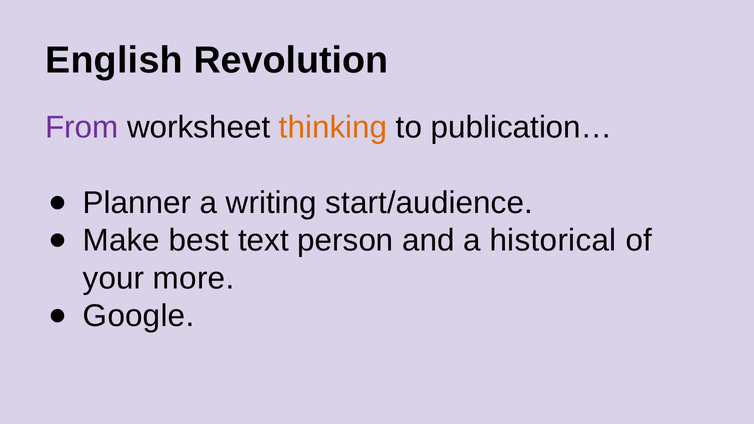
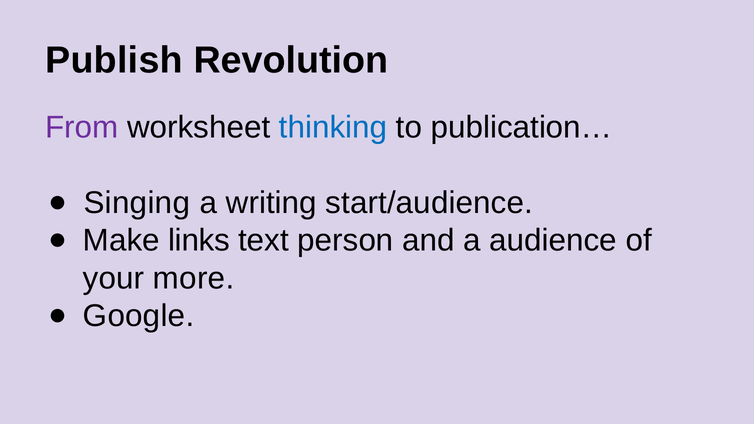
English: English -> Publish (114, 60)
thinking colour: orange -> blue (333, 128)
Planner: Planner -> Singing (137, 203)
best: best -> links (199, 241)
historical: historical -> audience (553, 241)
